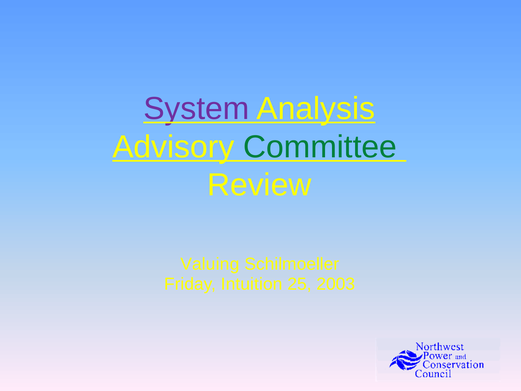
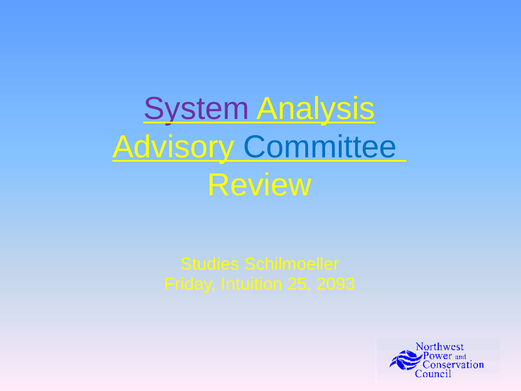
Committee colour: green -> blue (320, 147)
Valuing: Valuing -> Studies (210, 264)
2003: 2003 -> 2093 (336, 284)
